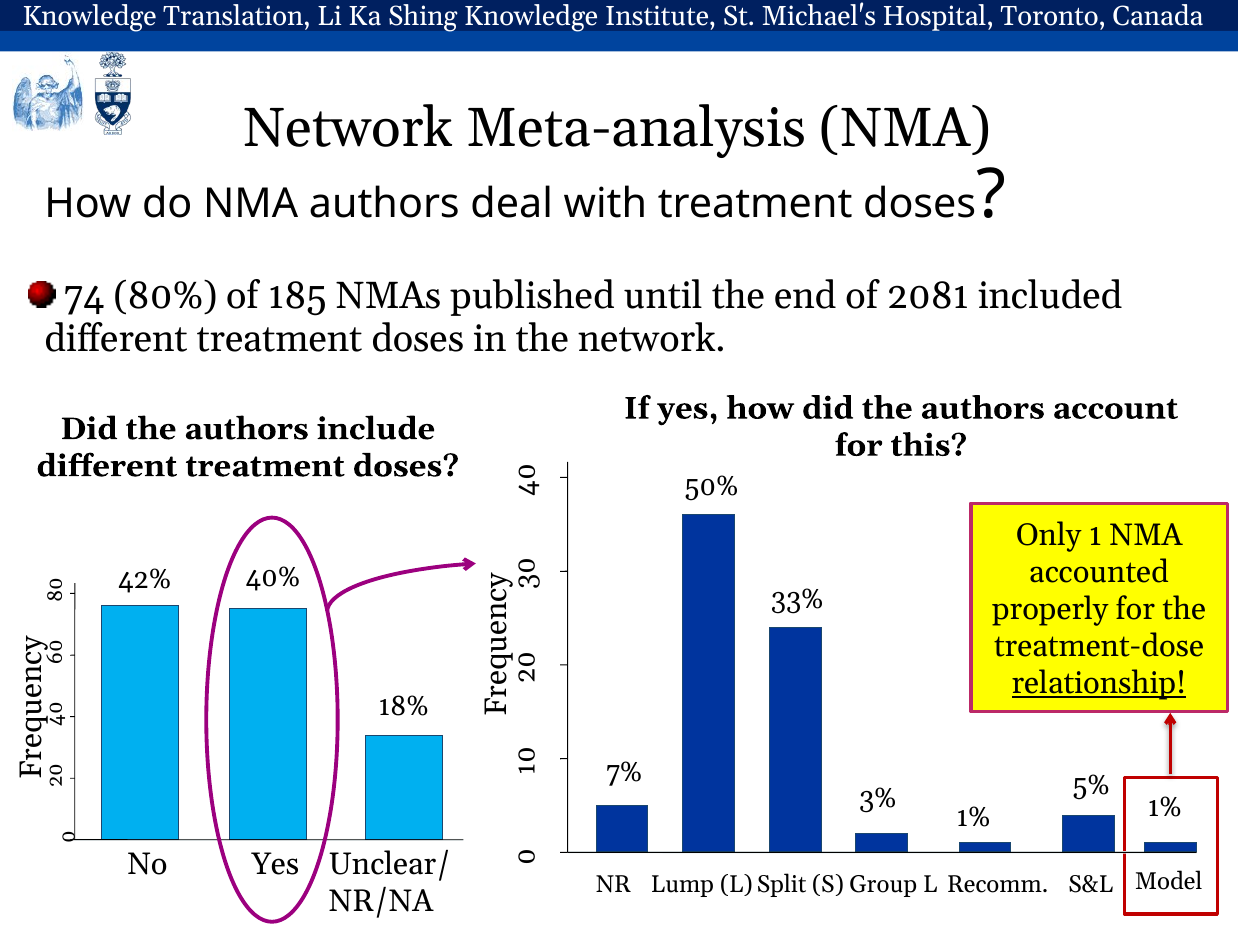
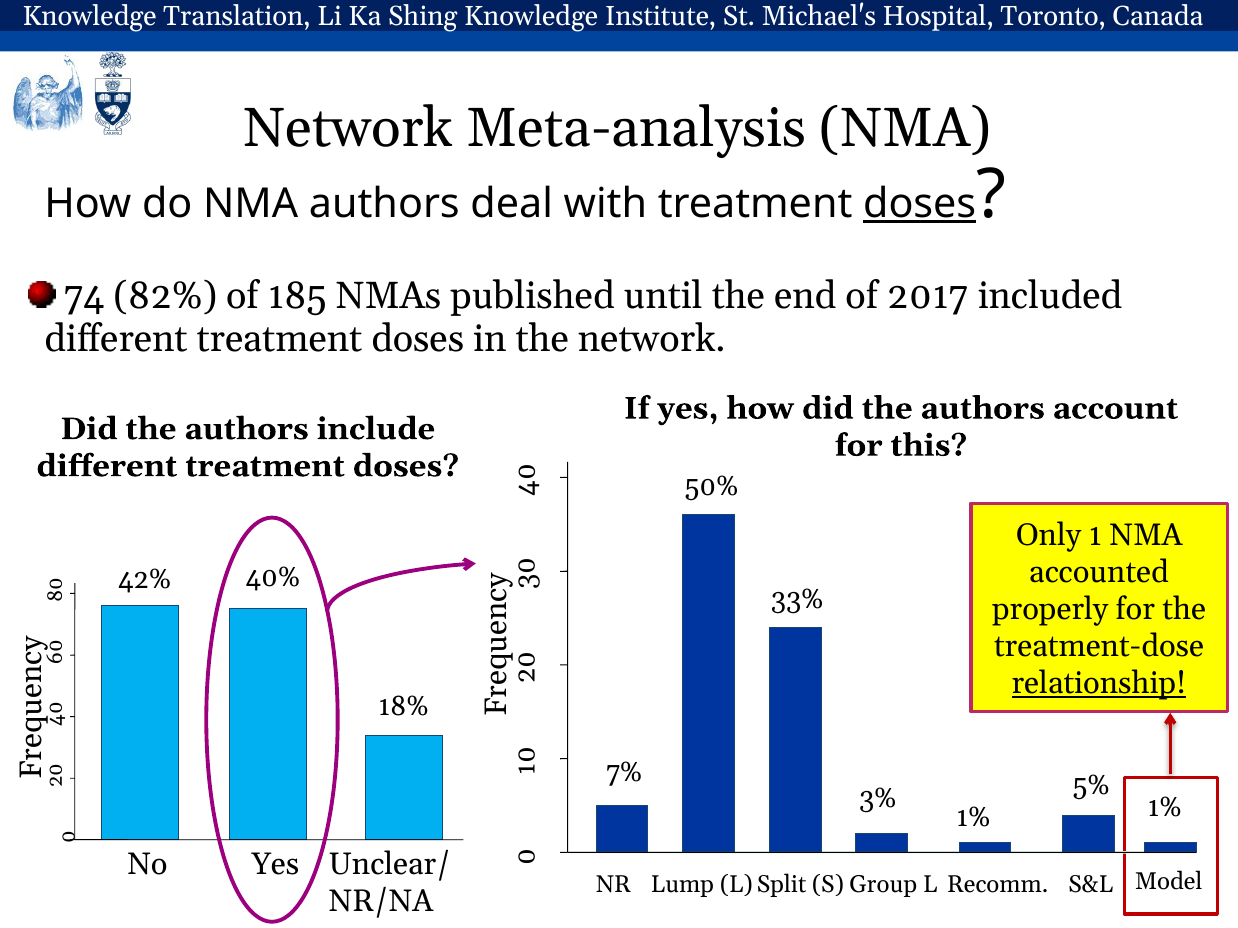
doses underline: none -> present (920, 204)
80%: 80% -> 82% (165, 296)
2081: 2081 -> 2017 (928, 296)
